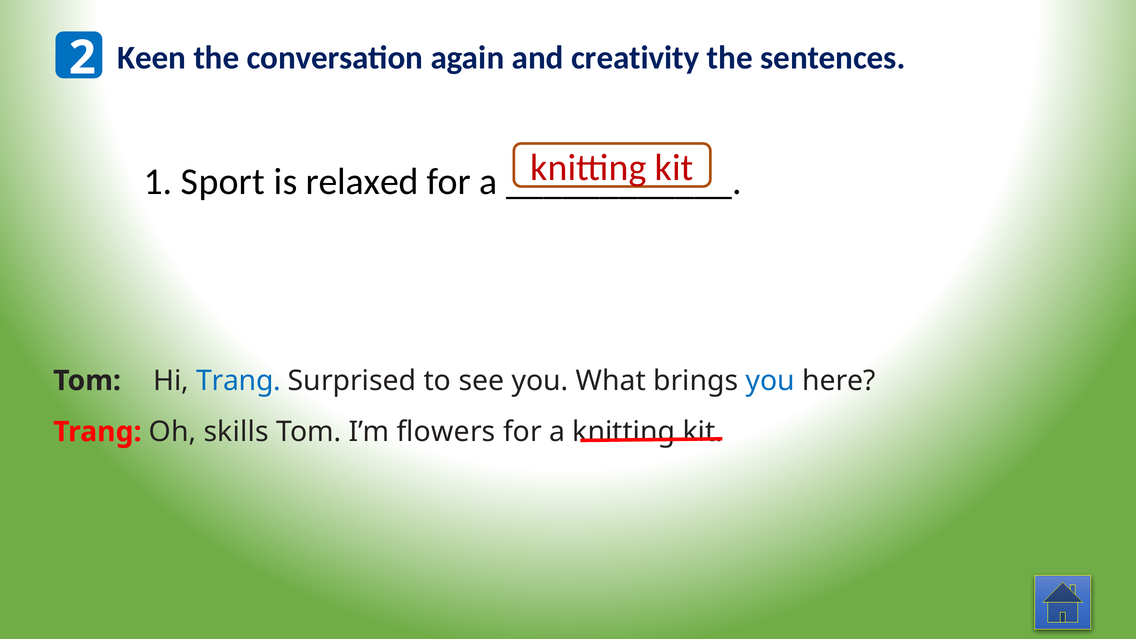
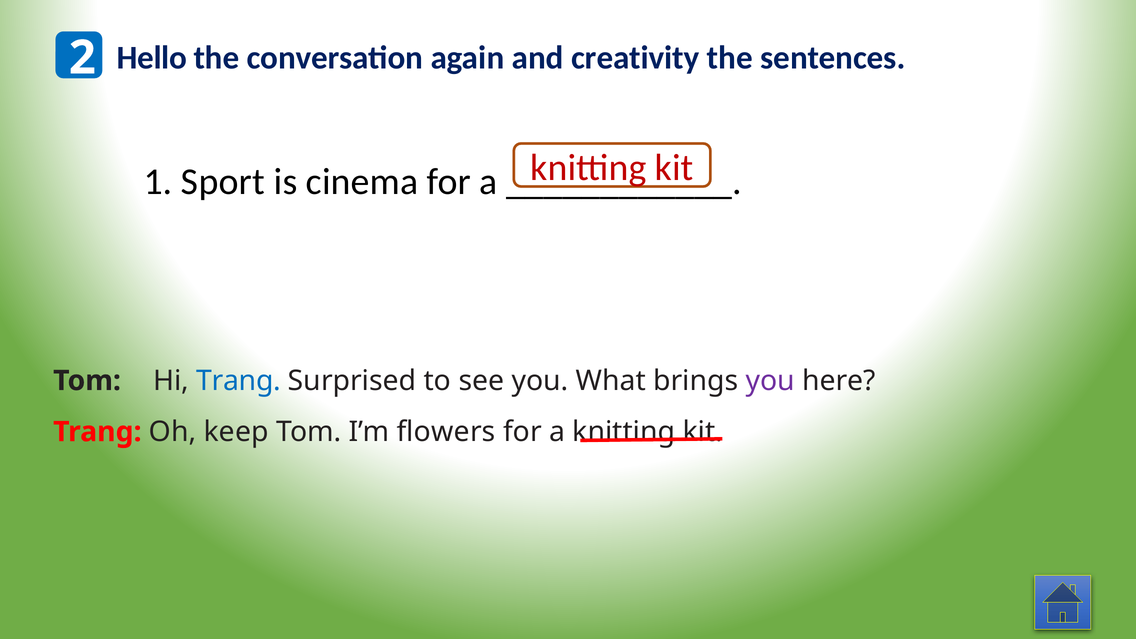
Keen: Keen -> Hello (152, 58)
relaxed: relaxed -> cinema (362, 182)
you colour: blue -> purple (770, 381)
skills: skills -> keep (236, 432)
